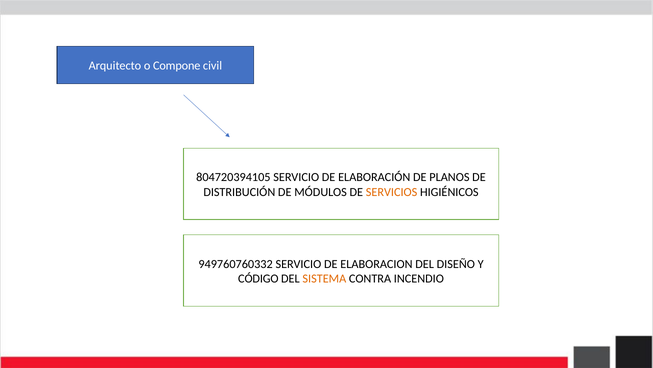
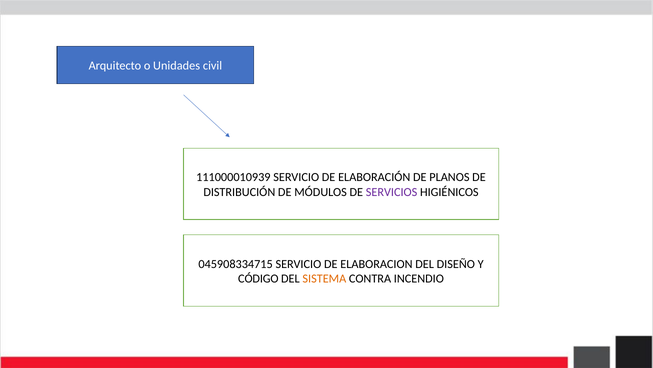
Compone: Compone -> Unidades (177, 66)
804720394105: 804720394105 -> 111000010939 (233, 177)
SERVICIOS colour: orange -> purple (392, 192)
949760760332: 949760760332 -> 045908334715 (236, 264)
